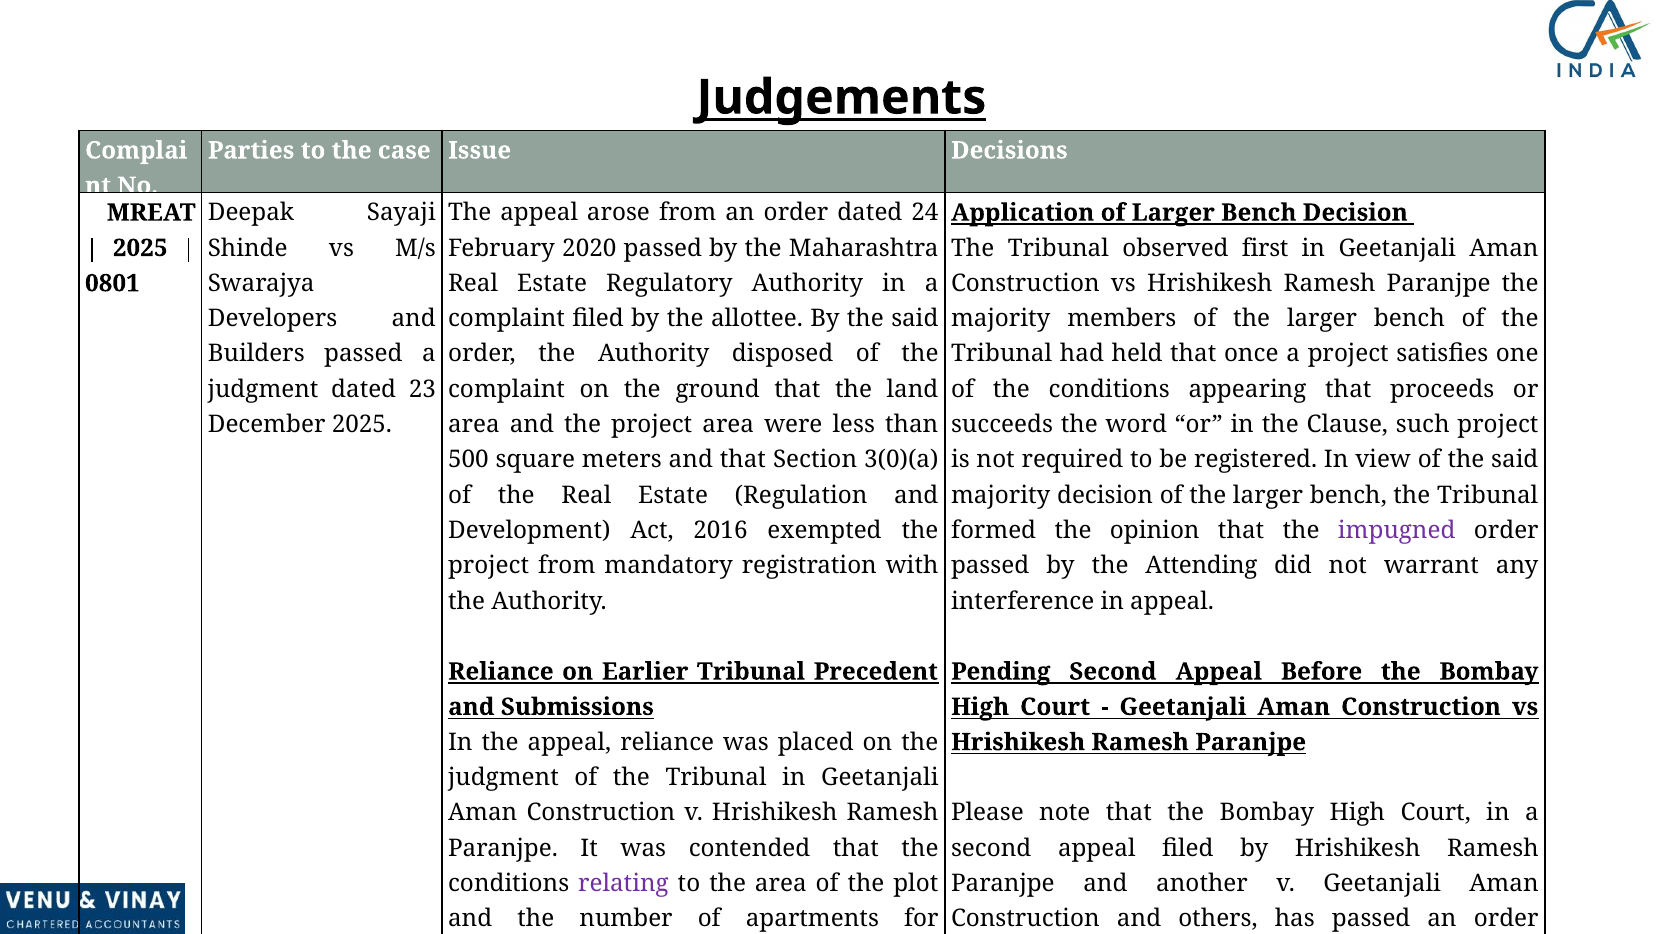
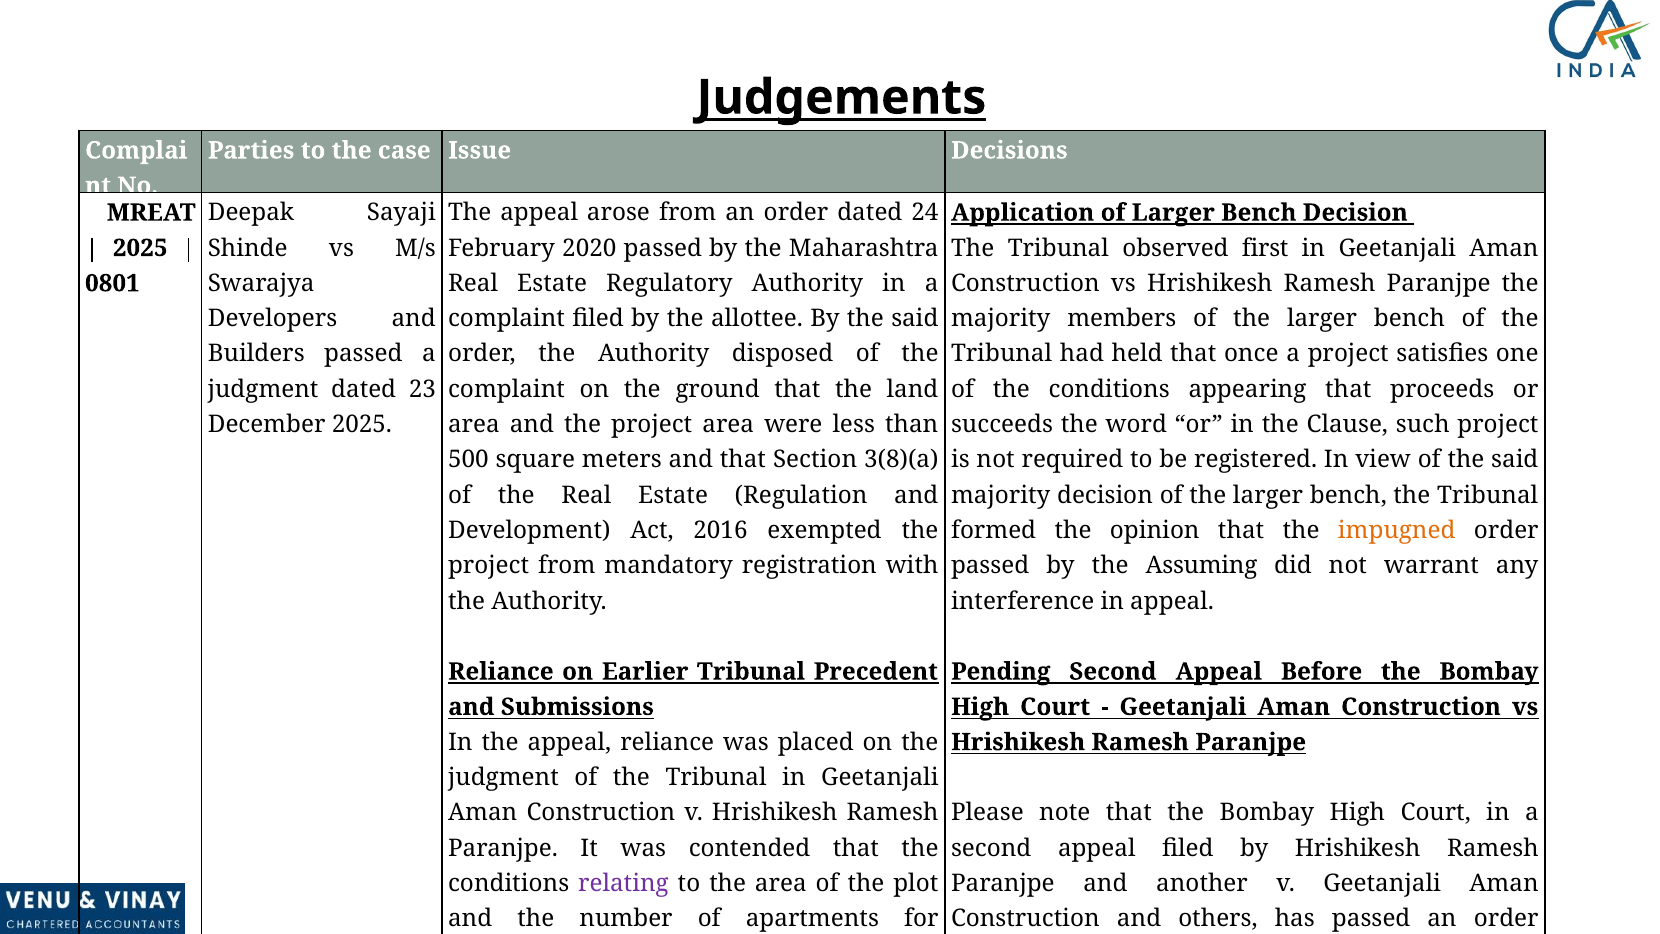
3(0)(a: 3(0)(a -> 3(8)(a (901, 460)
impugned colour: purple -> orange (1397, 530)
Attending: Attending -> Assuming (1201, 566)
